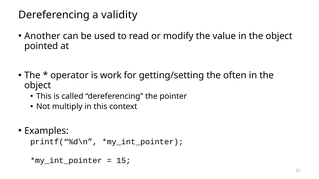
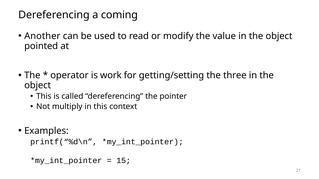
validity: validity -> coming (119, 15)
often: often -> three (235, 76)
